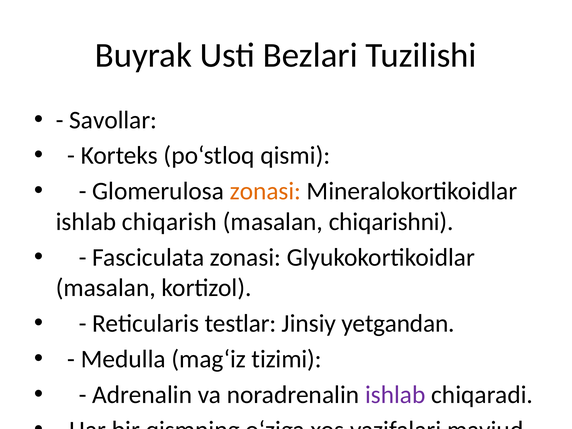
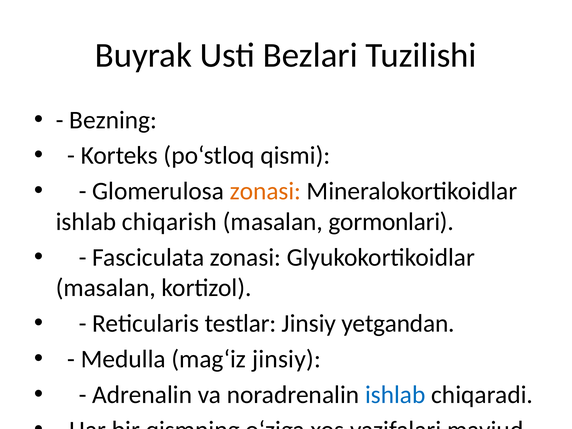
Savollar: Savollar -> Bezning (113, 120)
chiqarishni: chiqarishni -> gormonlari (391, 222)
mag‘iz tizimi: tizimi -> jinsiy (286, 359)
ishlab colour: purple -> blue (395, 395)
